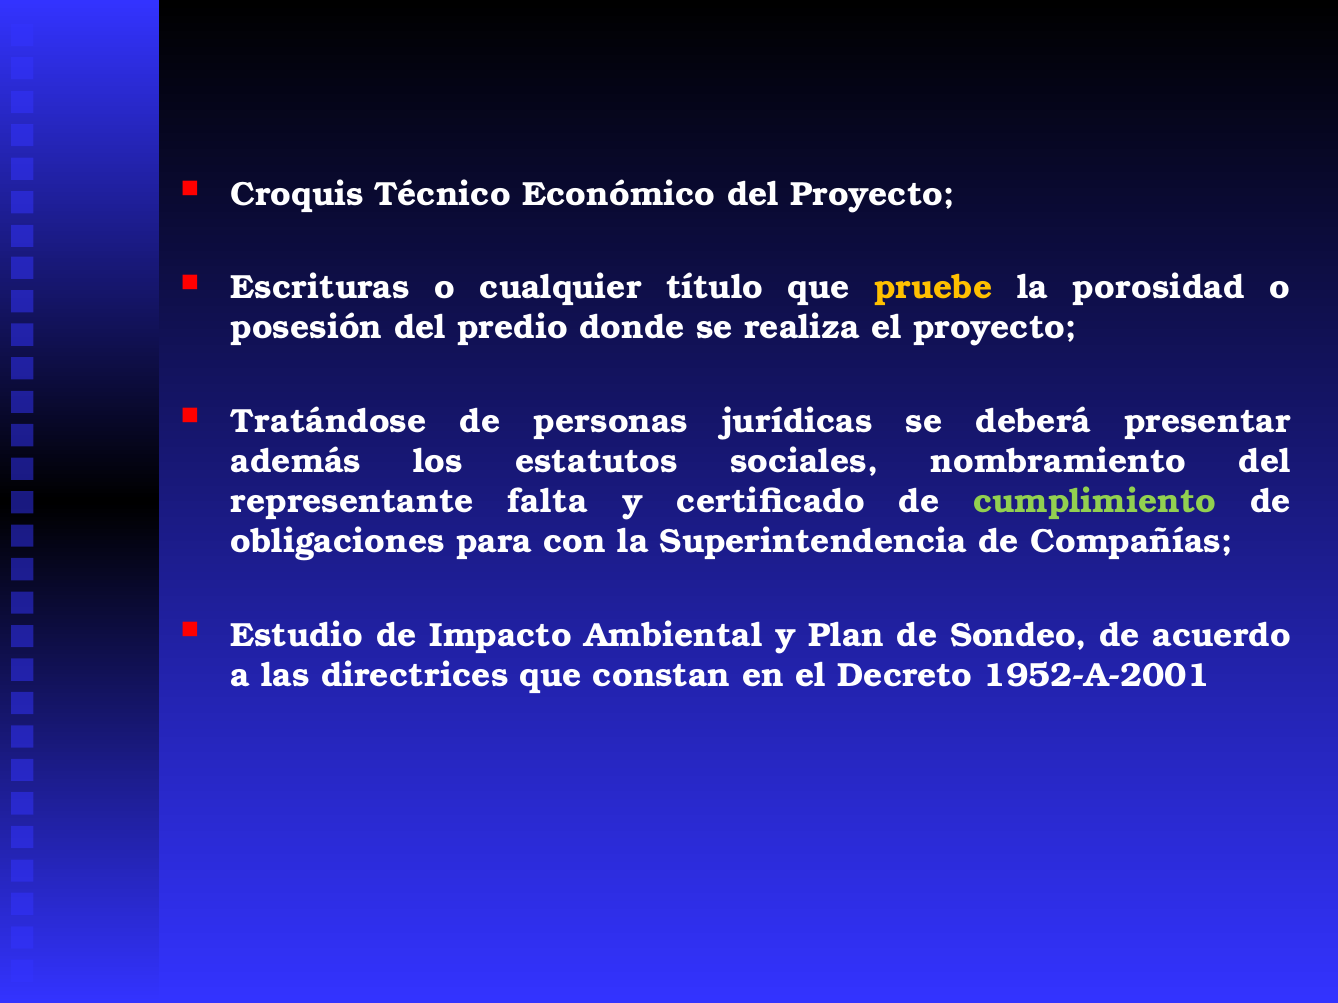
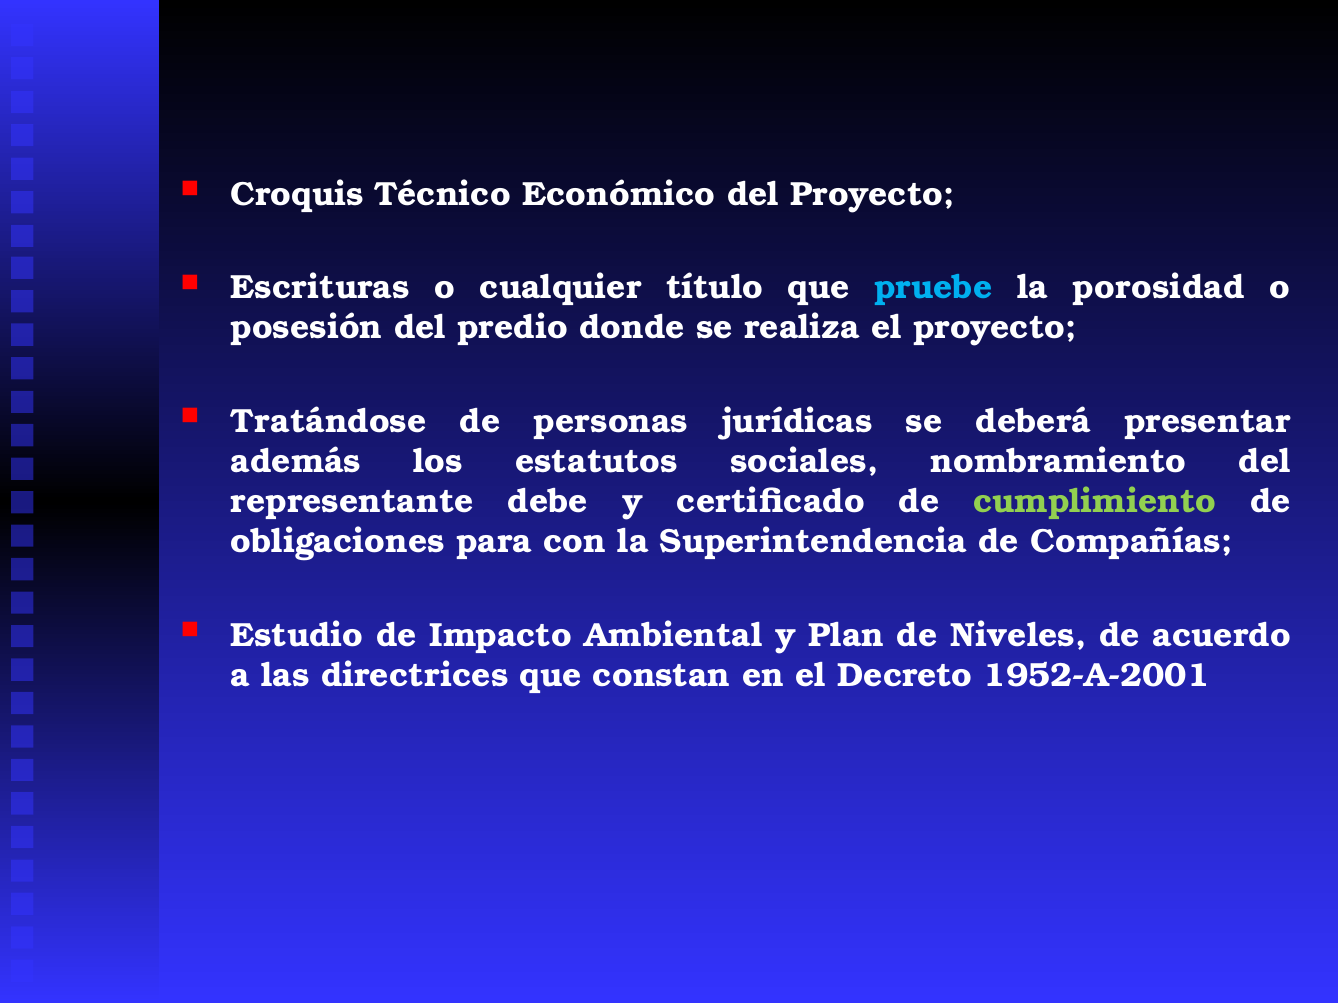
pruebe colour: yellow -> light blue (933, 288)
falta: falta -> debe (548, 502)
Sondeo: Sondeo -> Niveles (1019, 636)
